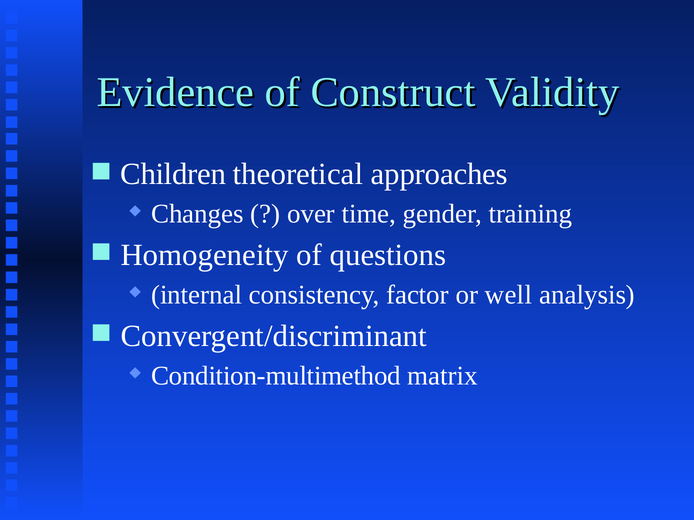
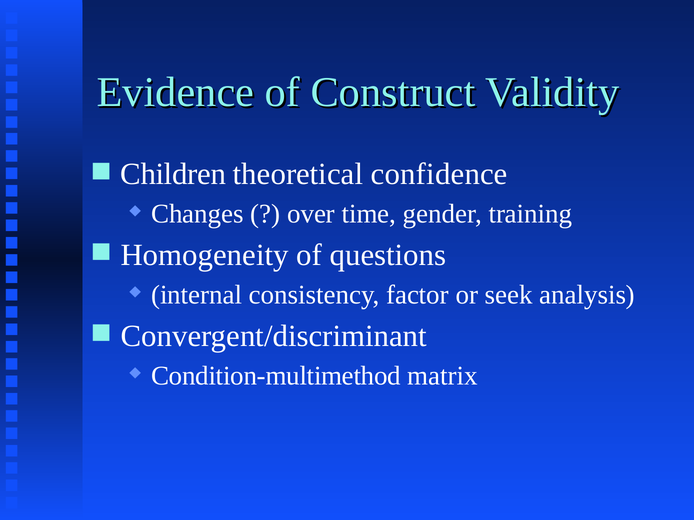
approaches: approaches -> confidence (439, 174)
well: well -> seek (509, 295)
